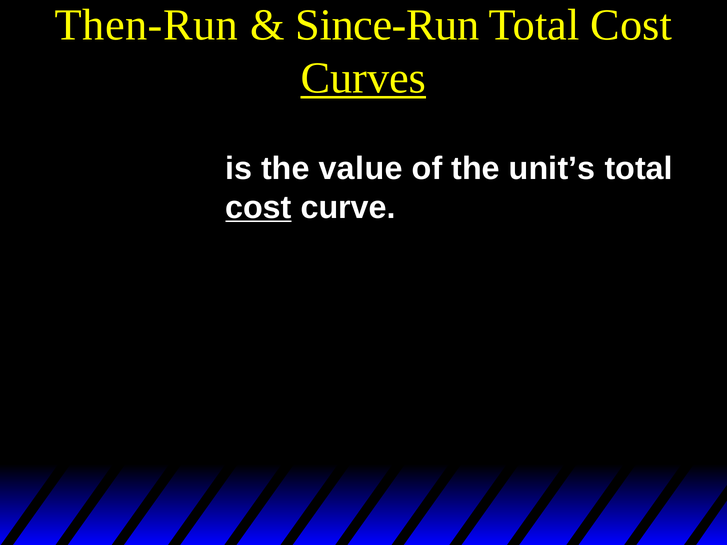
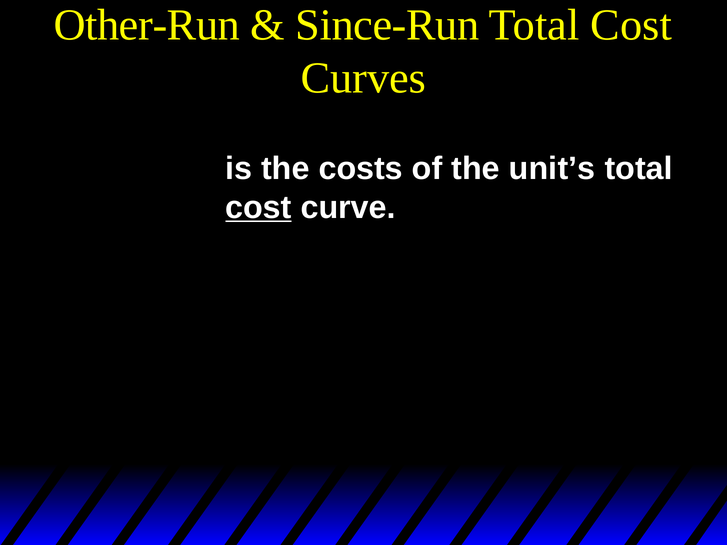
Then-Run: Then-Run -> Other-Run (147, 25)
Curves underline: present -> none (363, 78)
value: value -> costs (361, 169)
